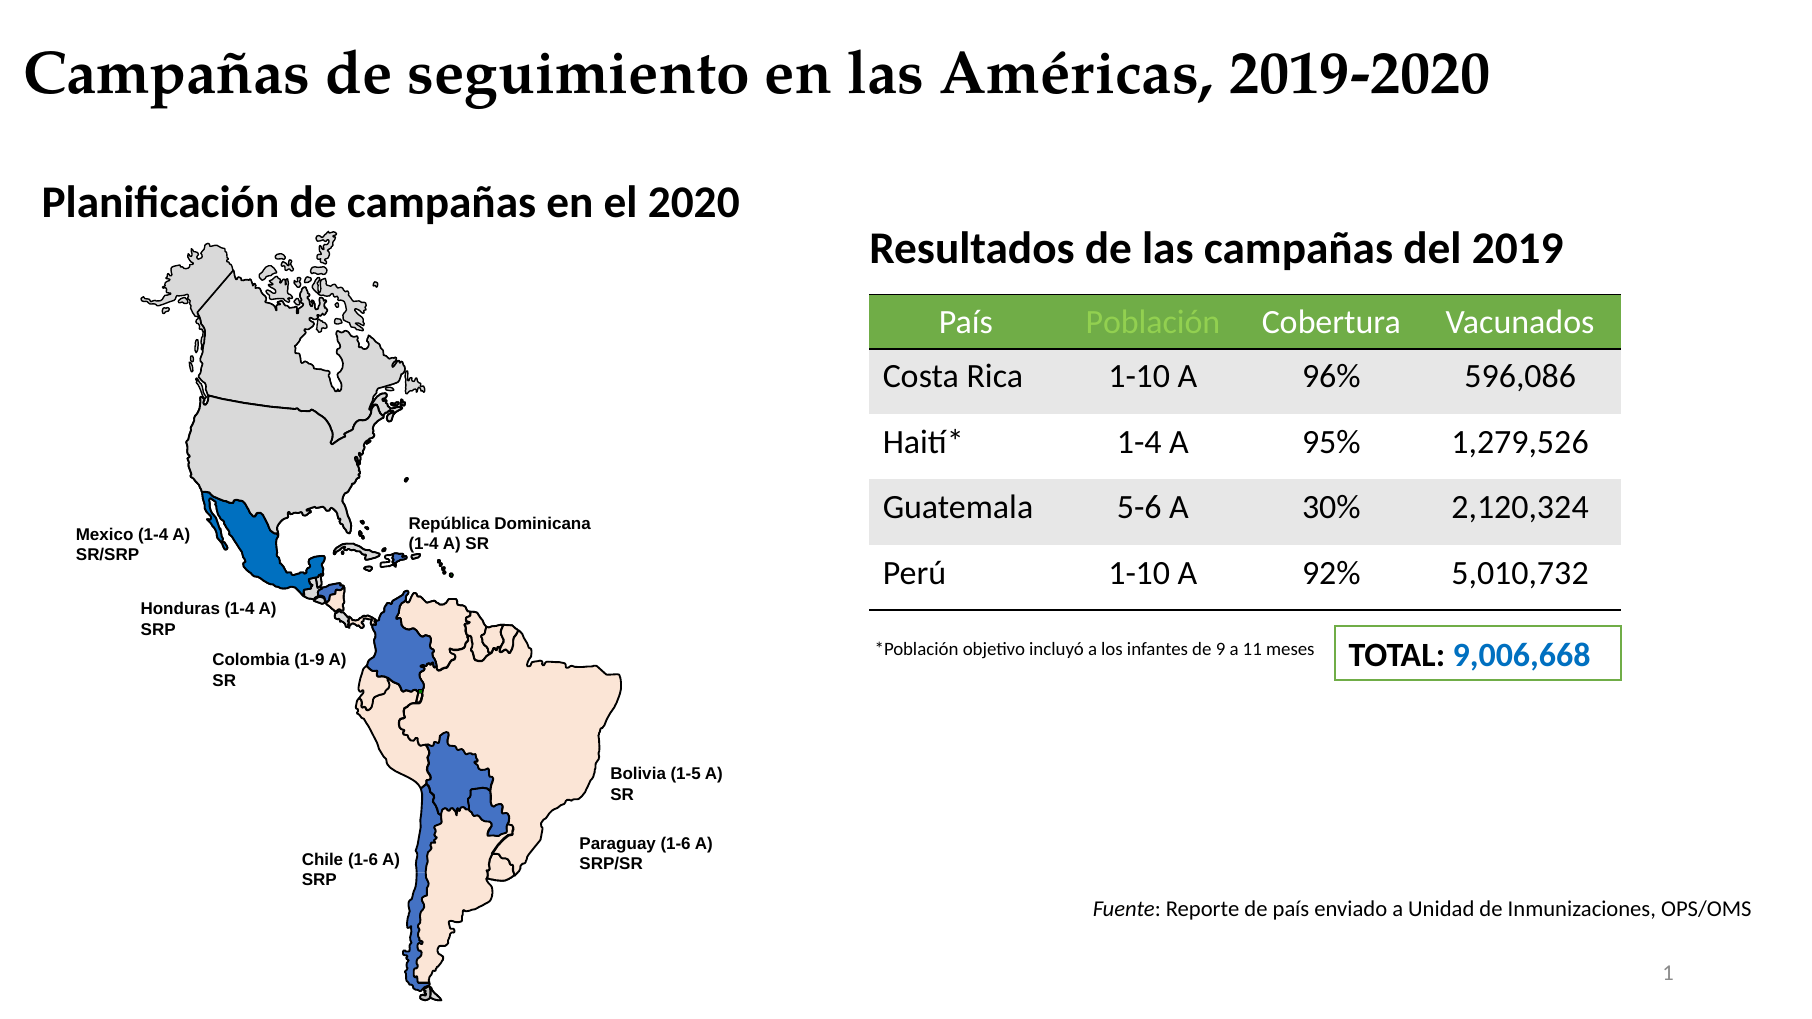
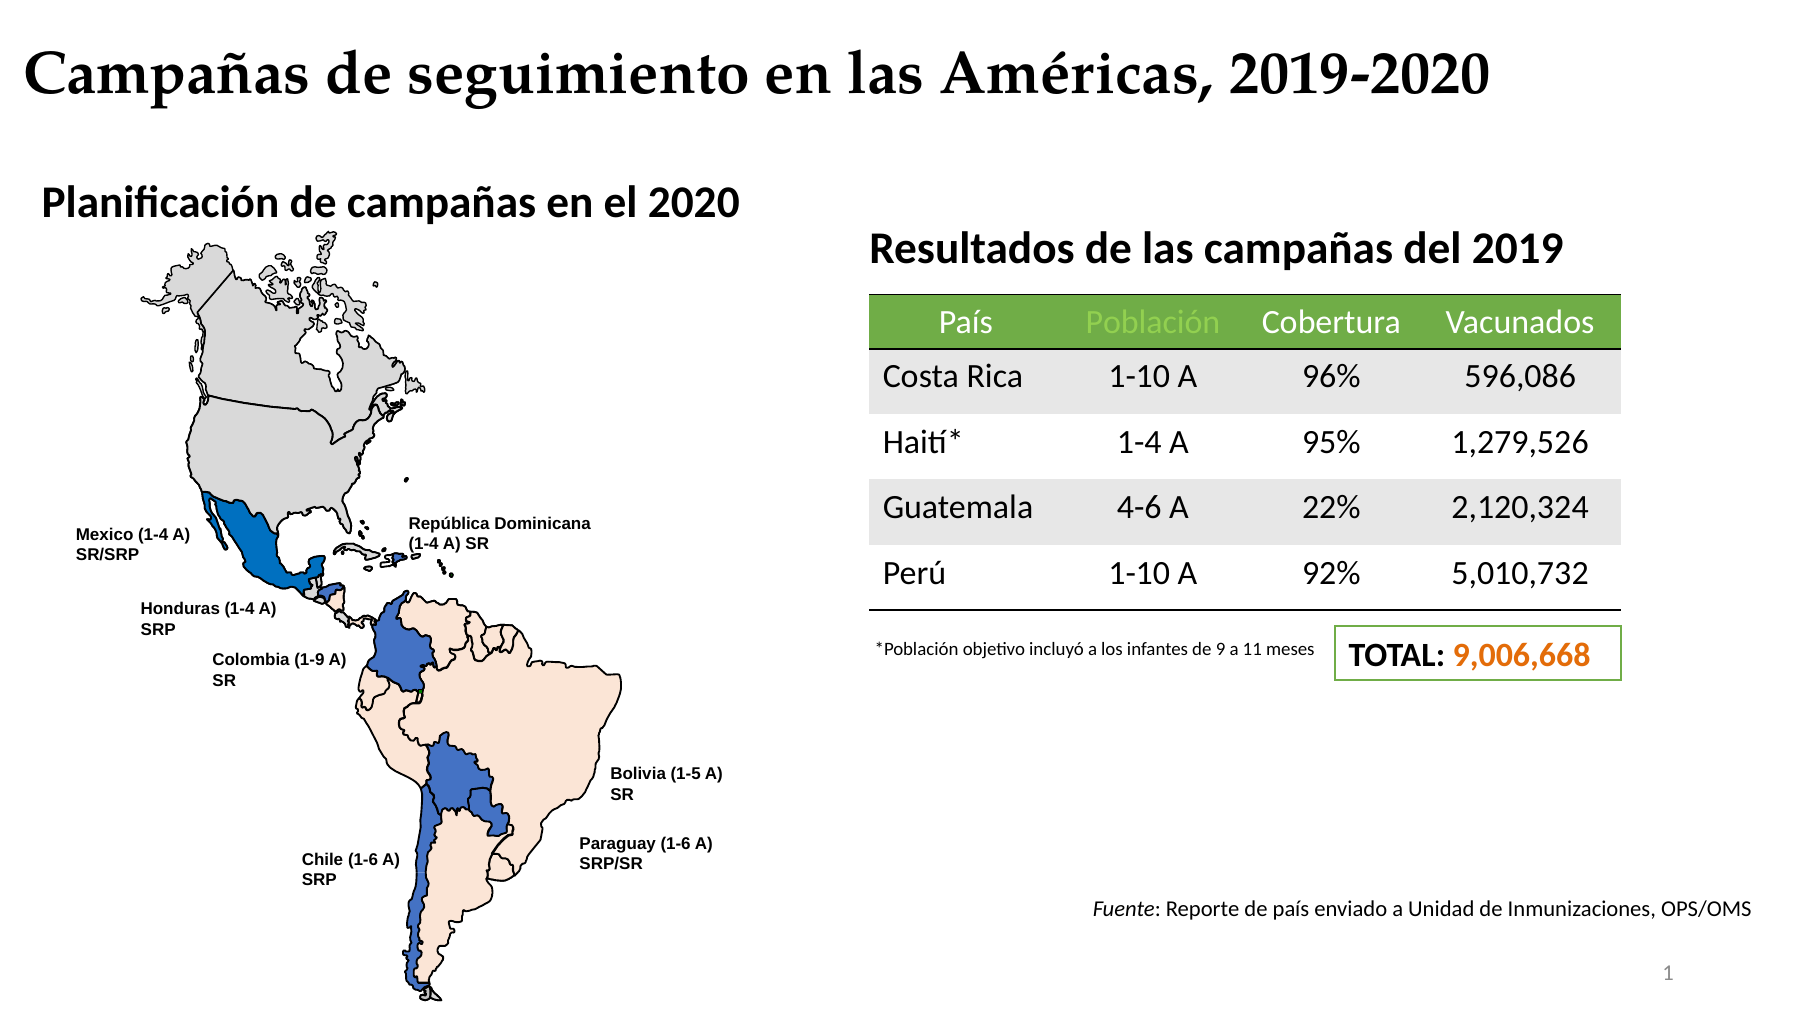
5-6: 5-6 -> 4-6 (1139, 508)
30%: 30% -> 22% (1331, 508)
9,006,668 colour: blue -> orange (1522, 655)
